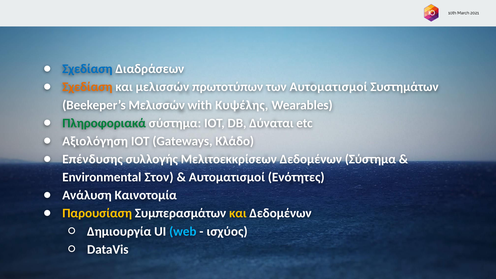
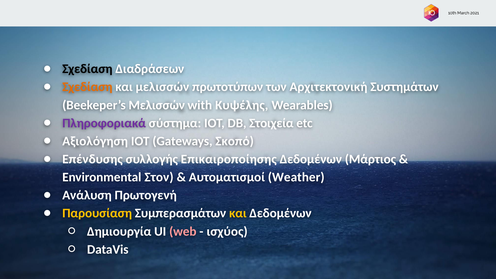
Σχεδίαση colour: blue -> black (87, 69)
των Αυτοματισμοί: Αυτοματισμοί -> Αρχιτεκτονική (328, 87)
Πληροφοριακά colour: green -> purple (104, 123)
Δύναται: Δύναται -> Στοιχεία (271, 123)
Κλάδο: Κλάδο -> Σκοπό (235, 141)
Μελιτοεκκρίσεων: Μελιτοεκκρίσεων -> Επικαιροποίησης (229, 159)
Δεδομένων Σύστημα: Σύστημα -> Μάρτιος (370, 159)
Ενότητες: Ενότητες -> Weather (296, 177)
Καινοτομία: Καινοτομία -> Πρωτογενή (146, 195)
web colour: light blue -> pink (183, 231)
